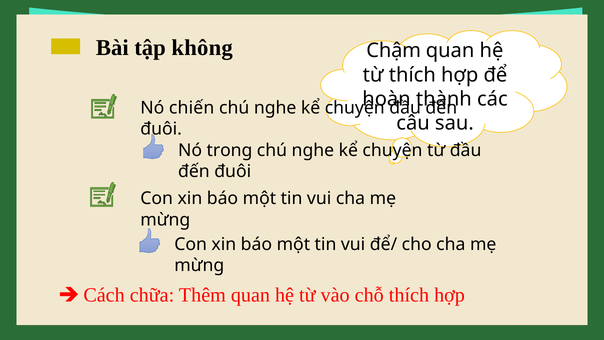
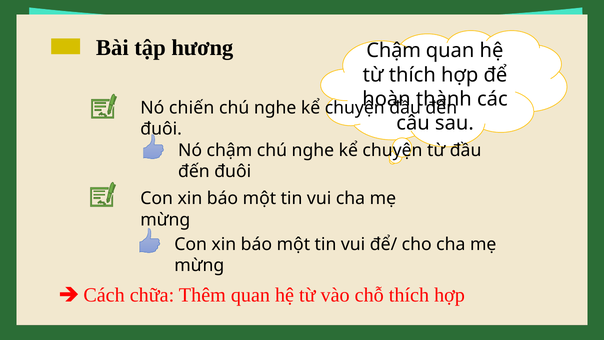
không: không -> hương (202, 48)
Nó trong: trong -> chậm (229, 150)
